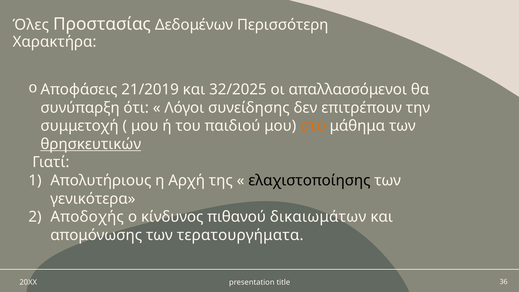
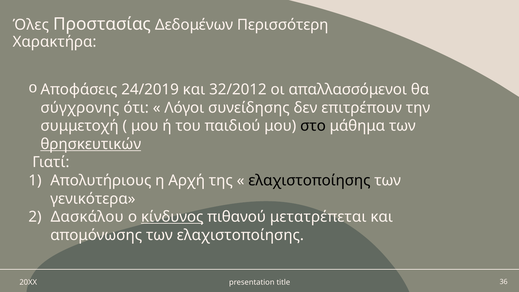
21/2019: 21/2019 -> 24/2019 (150, 90)
32/2025: 32/2025 -> 32/2012 (238, 90)
συνύπαρξη: συνύπαρξη -> σύγχρονης (80, 108)
στο colour: orange -> black (313, 126)
Αποδοχής: Αποδοχής -> Δασκάλου (87, 217)
κίνδυνος underline: none -> present (172, 217)
δικαιωμάτων: δικαιωμάτων -> μετατρέπεται (318, 217)
των τερατουργήματα: τερατουργήματα -> ελαχιστοποίησης (240, 235)
